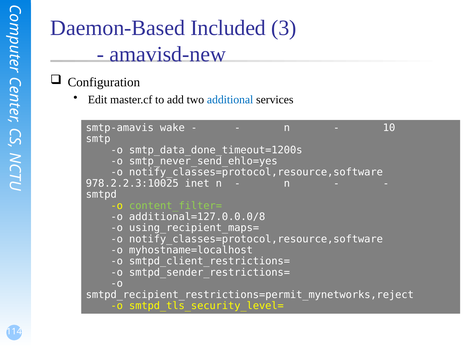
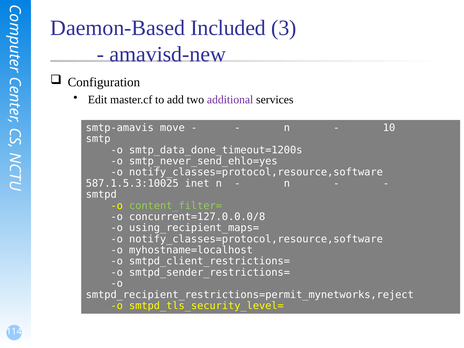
additional colour: blue -> purple (230, 100)
wake: wake -> move (172, 128)
978.2.2.3:10025: 978.2.2.3:10025 -> 587.1.5.3:10025 (132, 183)
additional=127.0.0.0/8: additional=127.0.0.0/8 -> concurrent=127.0.0.0/8 (197, 217)
